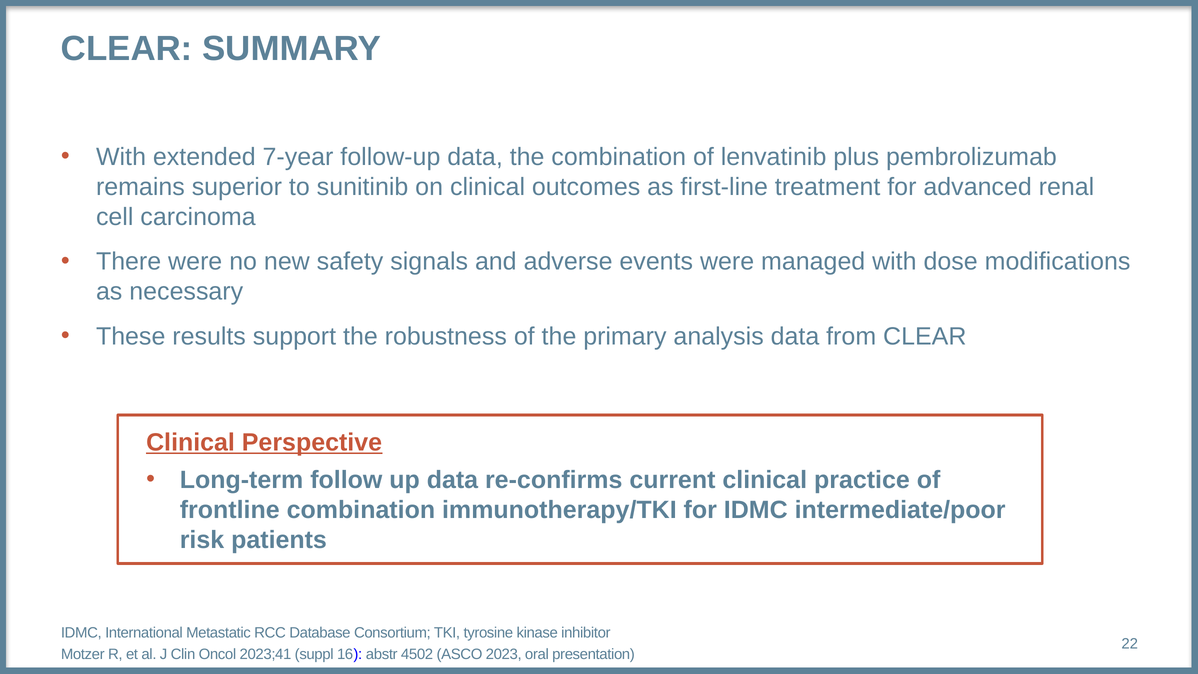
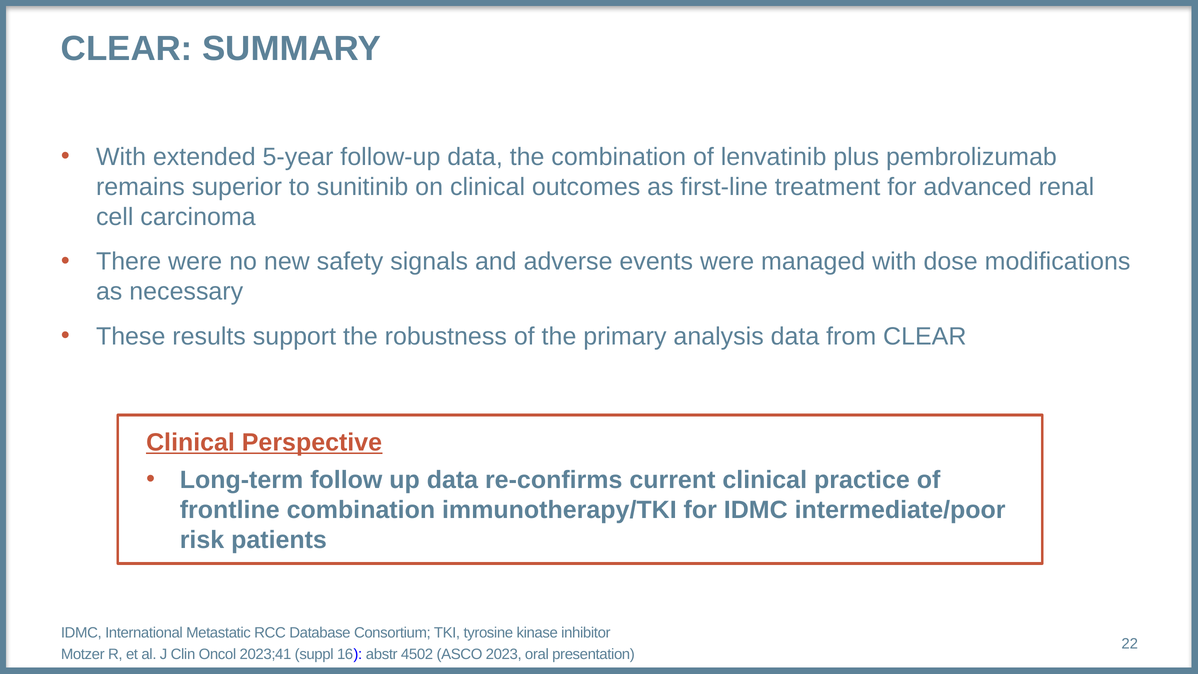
7-year: 7-year -> 5-year (298, 157)
